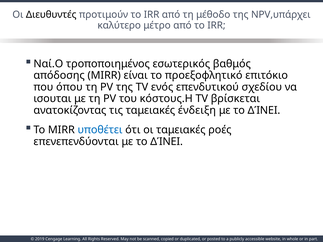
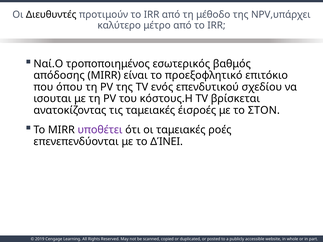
ένδειξη: ένδειξη -> έισροές (197, 110)
ΔΊΝΕΙ: ΔΊΝΕΙ -> ΣΤΟΝ (264, 110)
υποθέτει colour: blue -> purple (100, 130)
